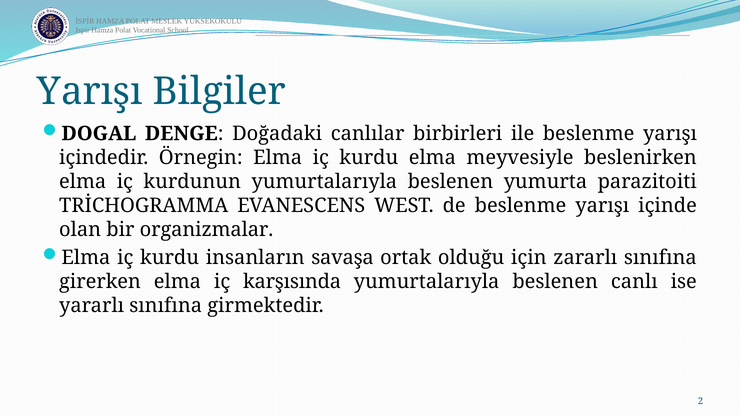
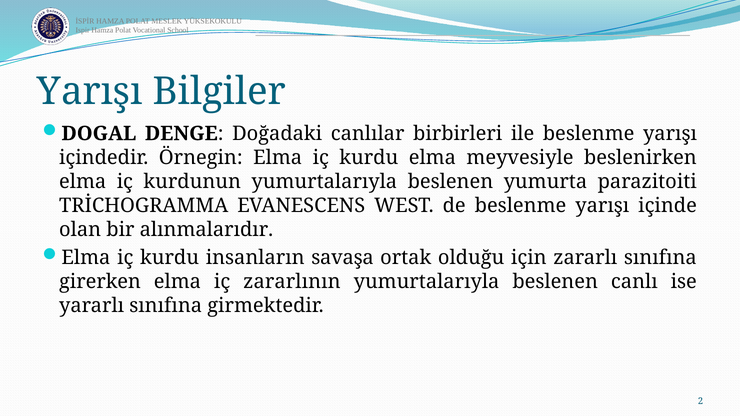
organizmalar: organizmalar -> alınmalarıdır (206, 230)
karşısında: karşısında -> zararlının (292, 282)
